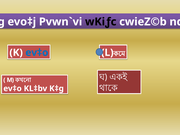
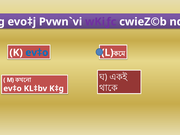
wKiƒc colour: black -> purple (101, 22)
